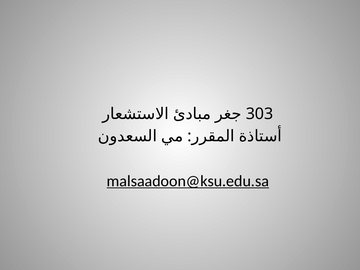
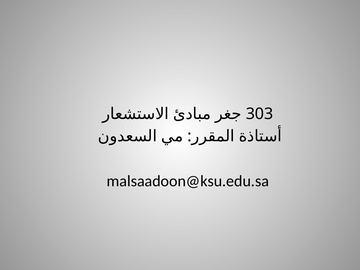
malsaadoon@ksu.edu.sa underline: present -> none (188, 181)
